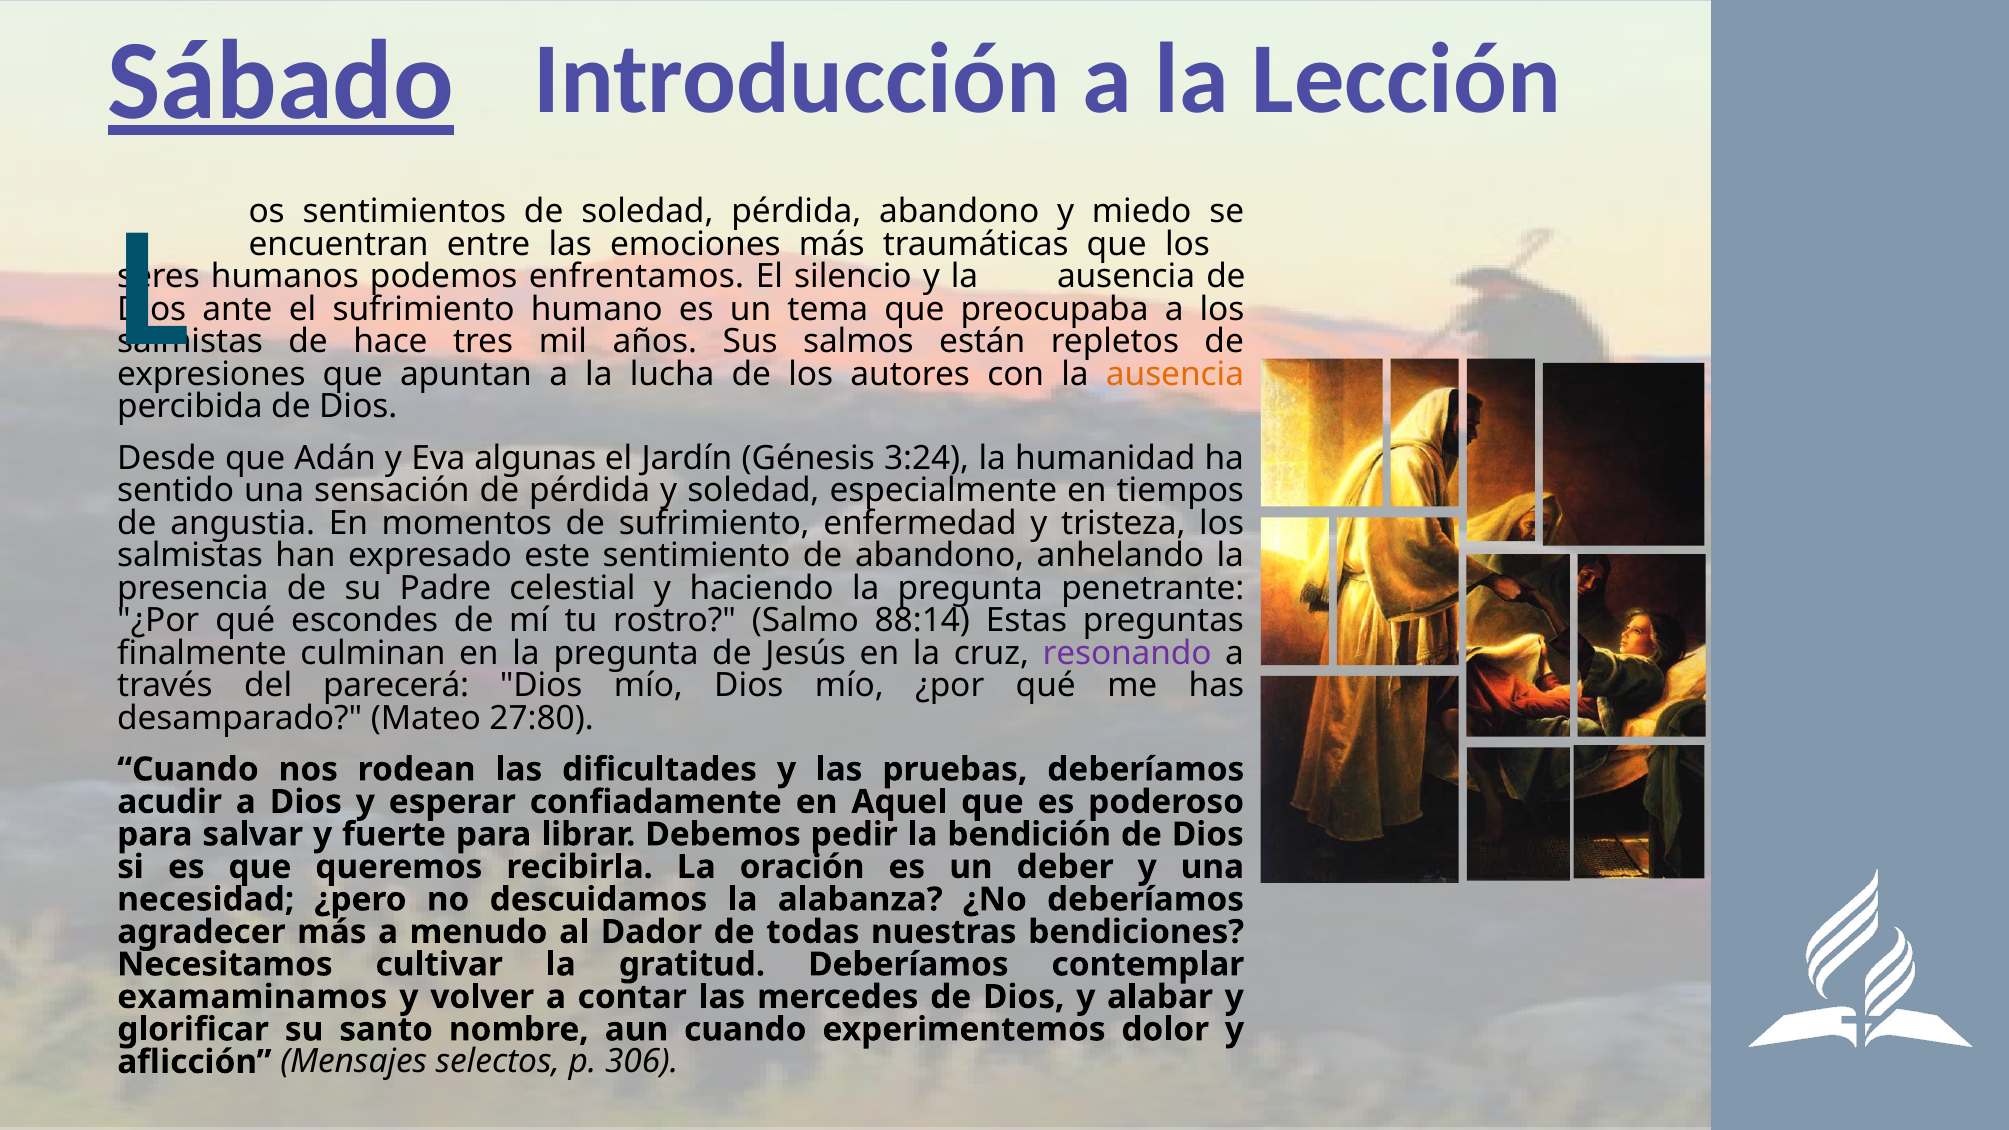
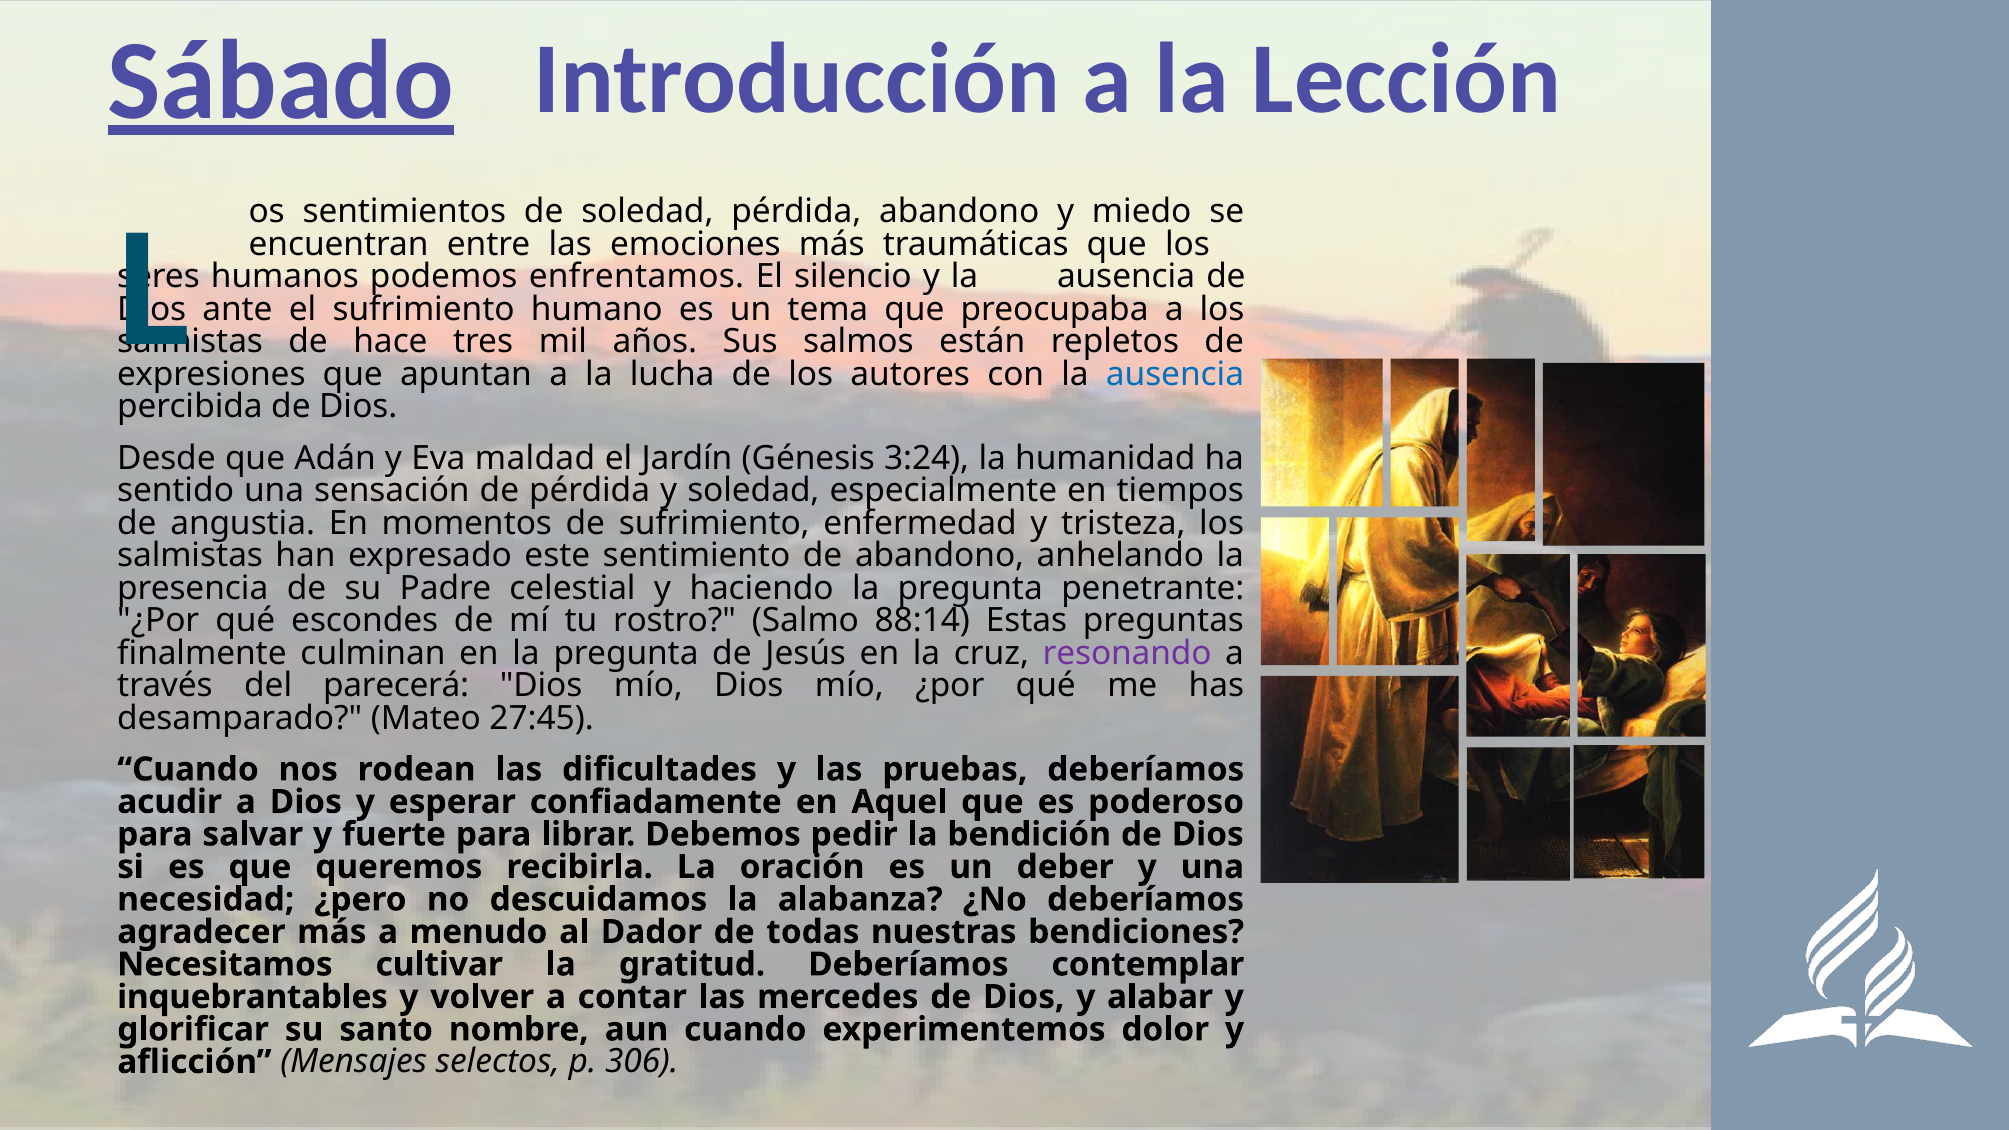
ausencia colour: orange -> blue (1175, 374)
algunas: algunas -> maldad (535, 458)
27:80: 27:80 -> 27:45 (542, 718)
examaminamos: examaminamos -> inquebrantables (253, 997)
